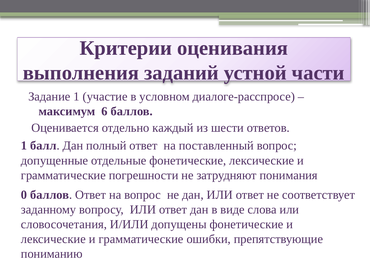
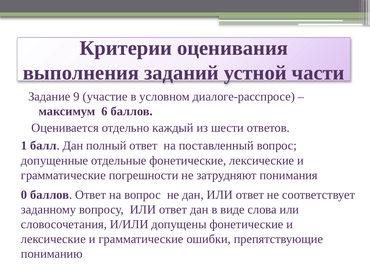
Задание 1: 1 -> 9 (77, 97)
